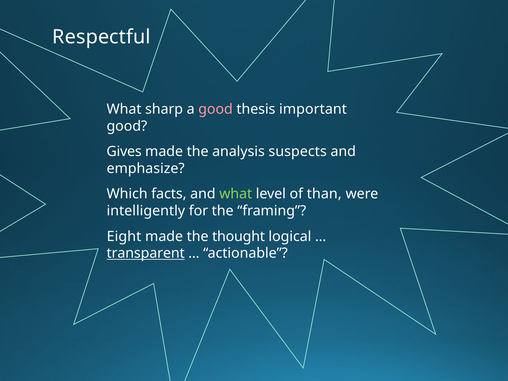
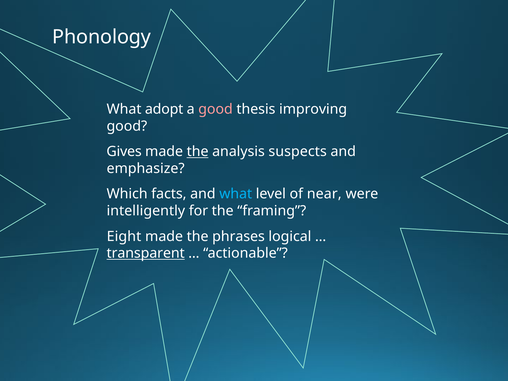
Respectful: Respectful -> Phonology (102, 37)
sharp: sharp -> adopt (164, 109)
important: important -> improving (313, 109)
the underline: none -> present (198, 152)
what colour: light green -> light blue (236, 194)
than: than -> near (324, 194)
thought: thought -> phrases (239, 236)
